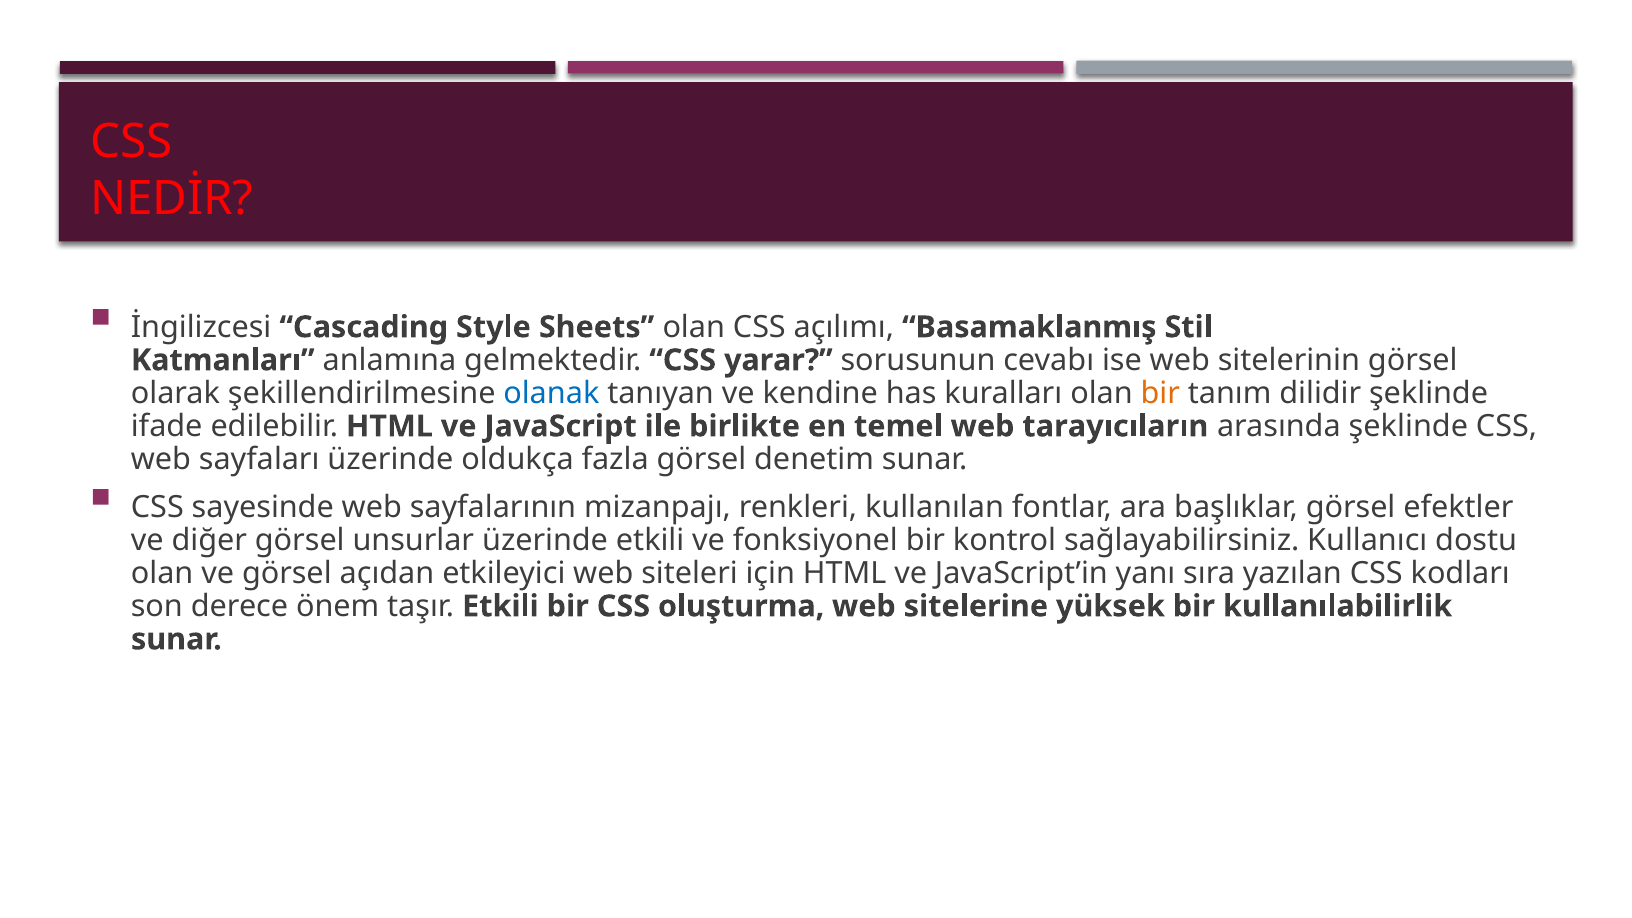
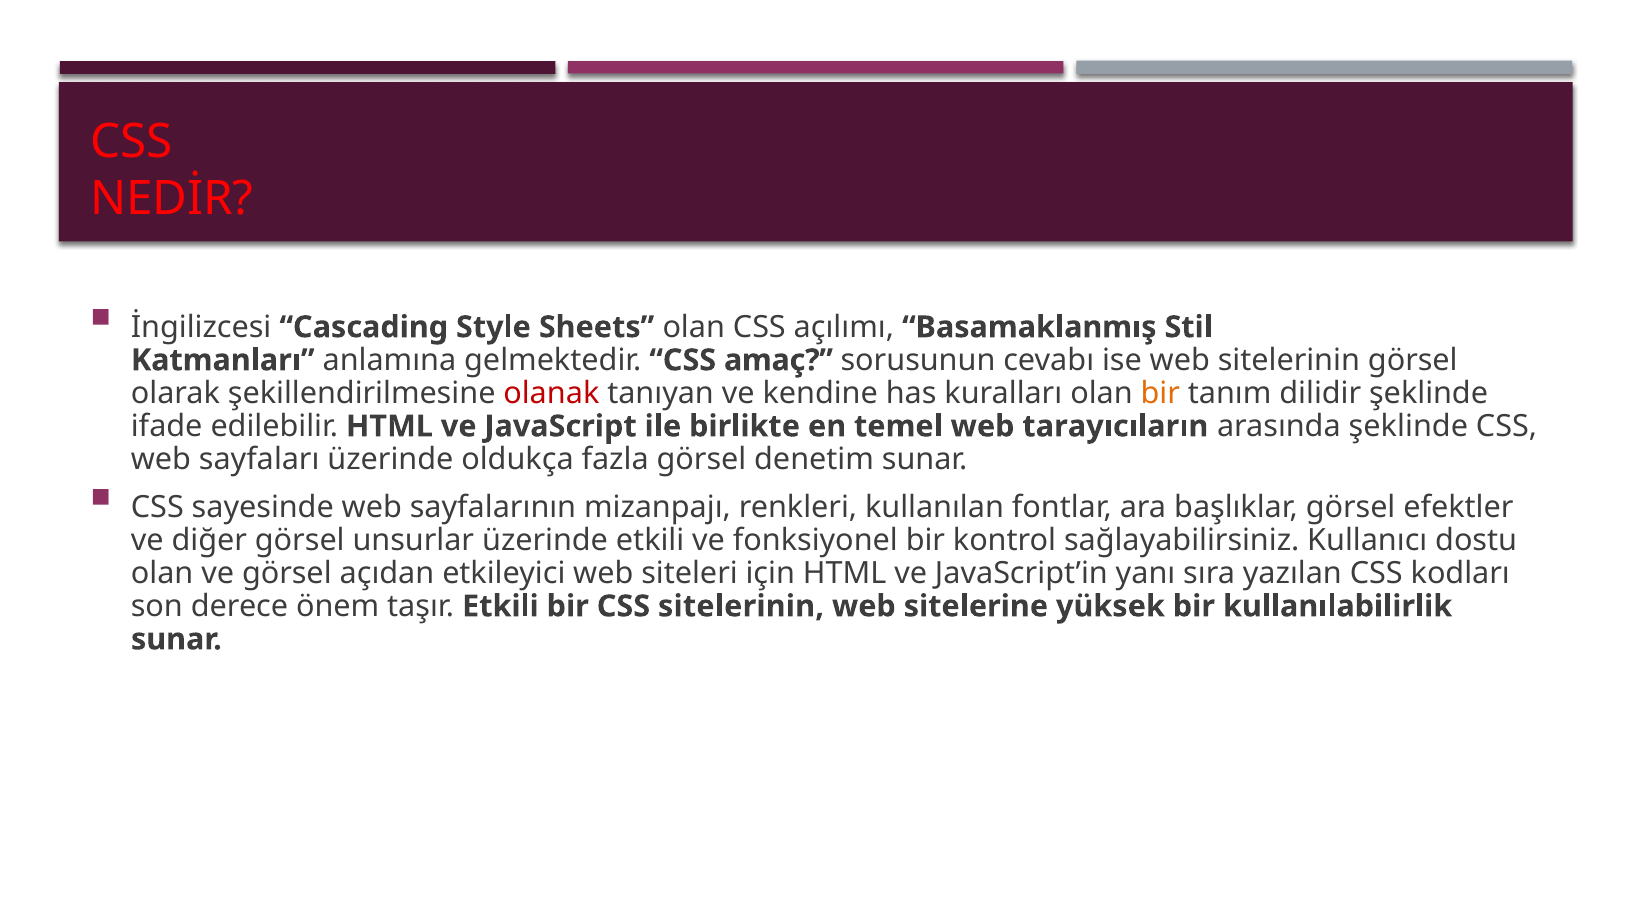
yarar: yarar -> amaç (778, 360)
olanak colour: blue -> red (551, 393)
CSS oluşturma: oluşturma -> sitelerinin (741, 606)
